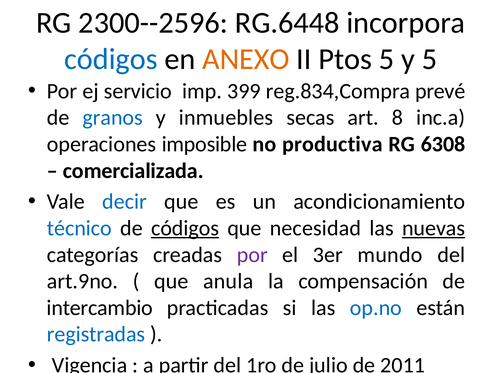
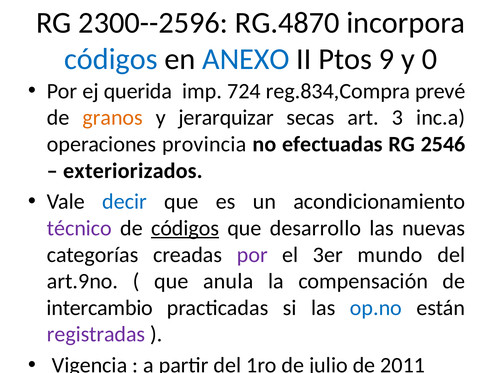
RG.6448: RG.6448 -> RG.4870 (287, 23)
ANEXO colour: orange -> blue (246, 59)
Ptos 5: 5 -> 9 (387, 59)
y 5: 5 -> 0 (429, 59)
servicio: servicio -> querida (138, 91)
399: 399 -> 724 (244, 91)
granos colour: blue -> orange (113, 118)
inmuebles: inmuebles -> jerarquizar (226, 118)
8: 8 -> 3 (398, 118)
imposible: imposible -> provincia (204, 144)
productiva: productiva -> efectuadas (332, 144)
6308: 6308 -> 2546 (443, 144)
comercializada: comercializada -> exteriorizados (133, 171)
técnico colour: blue -> purple (79, 228)
necesidad: necesidad -> desarrollo (316, 228)
nuevas underline: present -> none (434, 228)
registradas colour: blue -> purple (96, 334)
